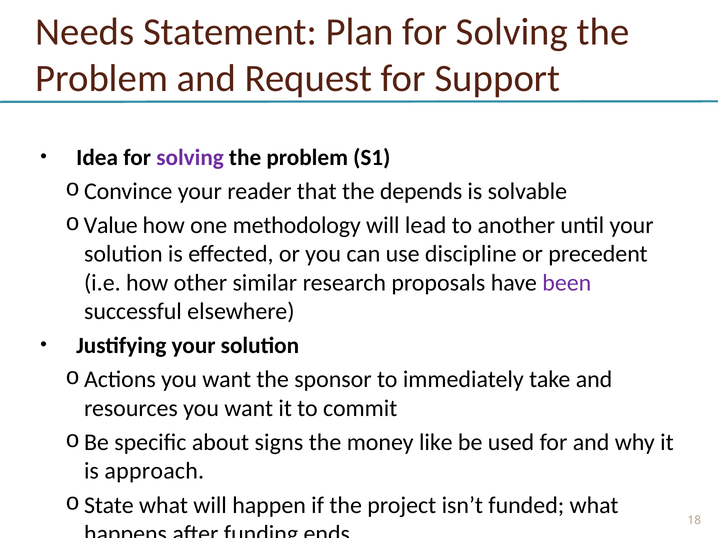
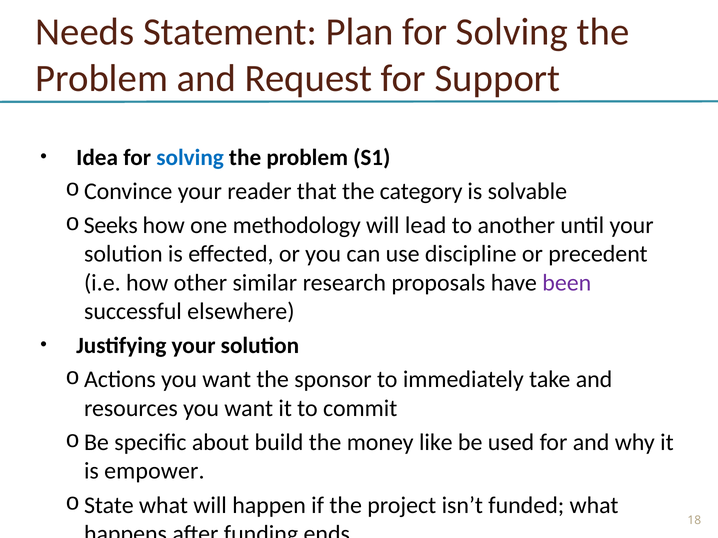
solving colour: purple -> blue (190, 158)
depends: depends -> category (421, 191)
Value: Value -> Seeks (111, 226)
signs: signs -> build (279, 443)
approach: approach -> empower (154, 471)
